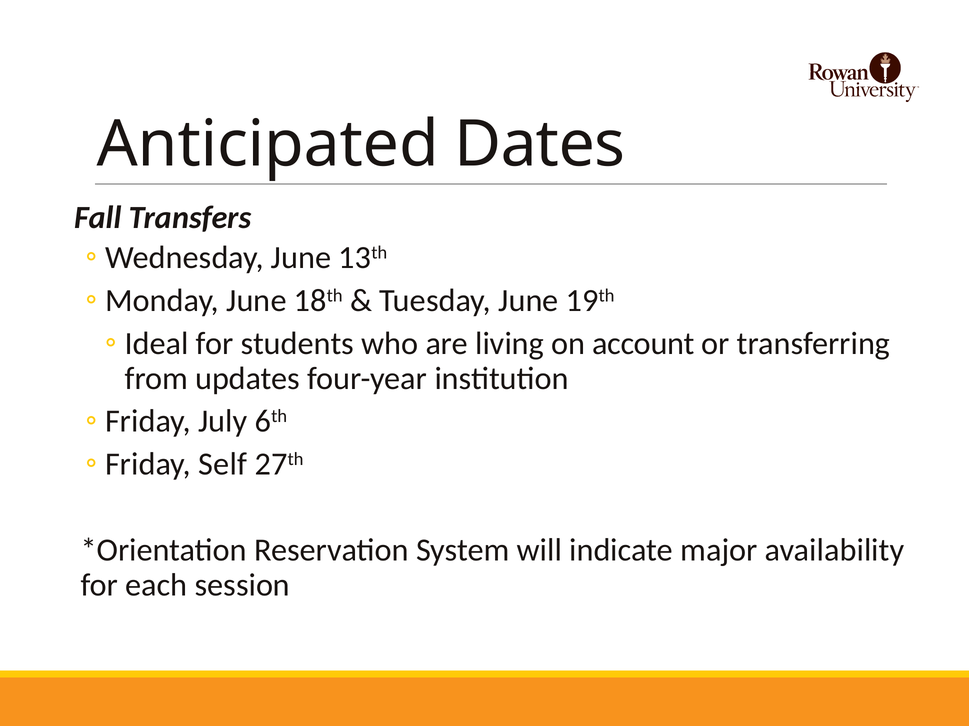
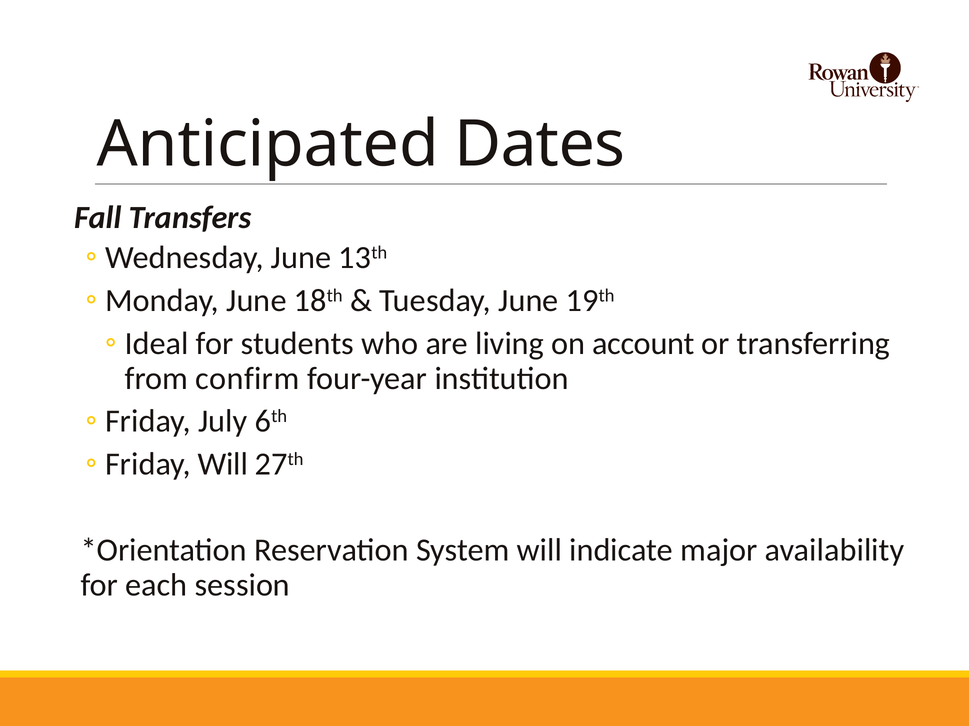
updates: updates -> confirm (247, 379)
Self: Self -> Will (223, 465)
